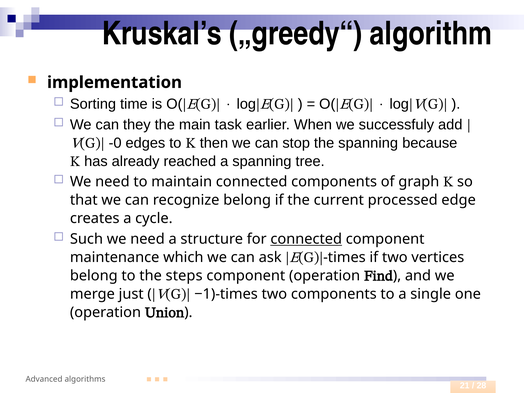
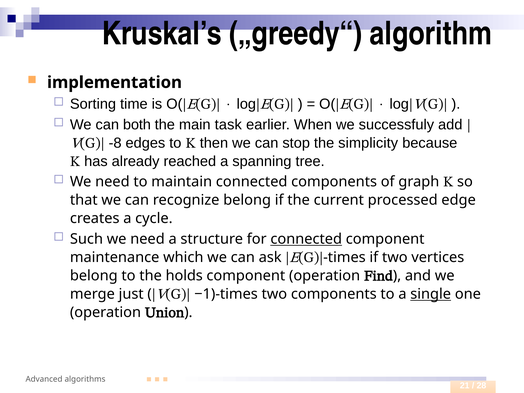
they: they -> both (137, 125)
-0: -0 -> -8 (115, 143)
the spanning: spanning -> simplicity (368, 143)
steps: steps -> holds (184, 276)
single underline: none -> present (431, 294)
